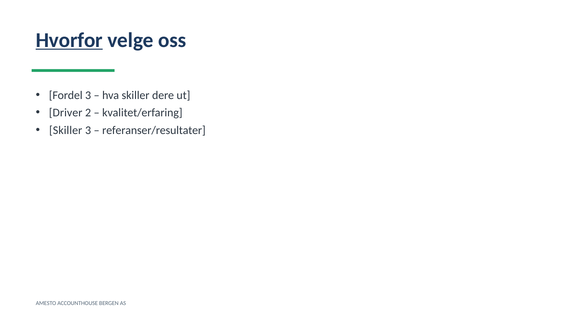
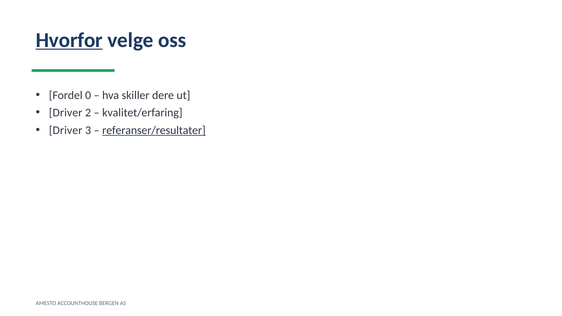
Fordel 3: 3 -> 0 (88, 95)
Skiller: Skiller -> Driver (66, 130)
referanser/resultater underline: none -> present (154, 130)
